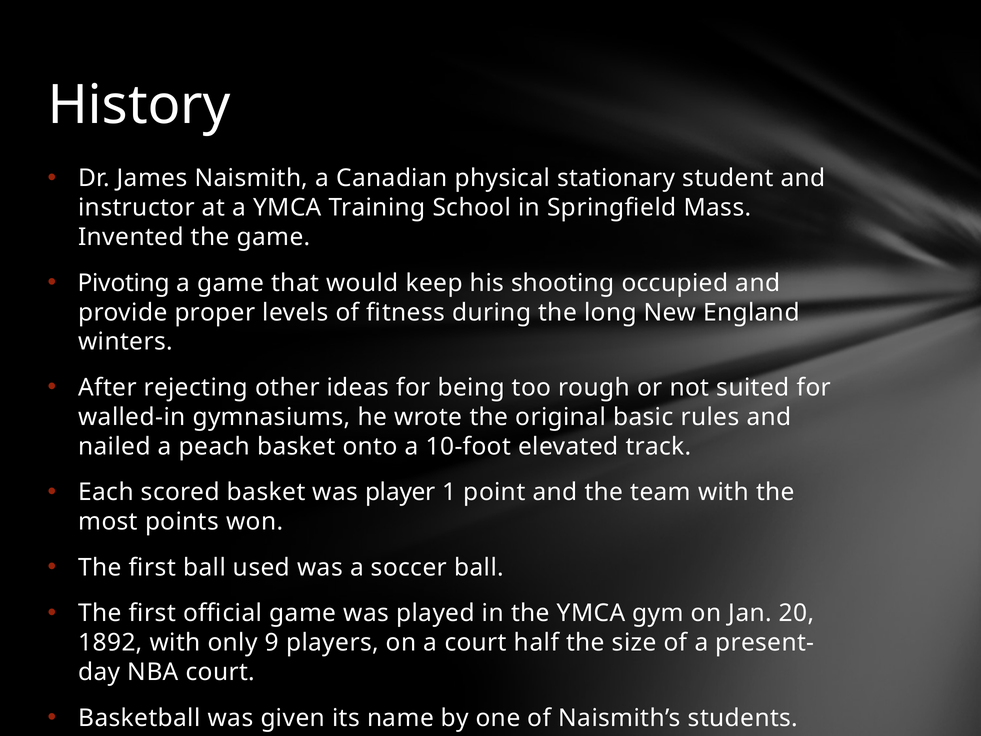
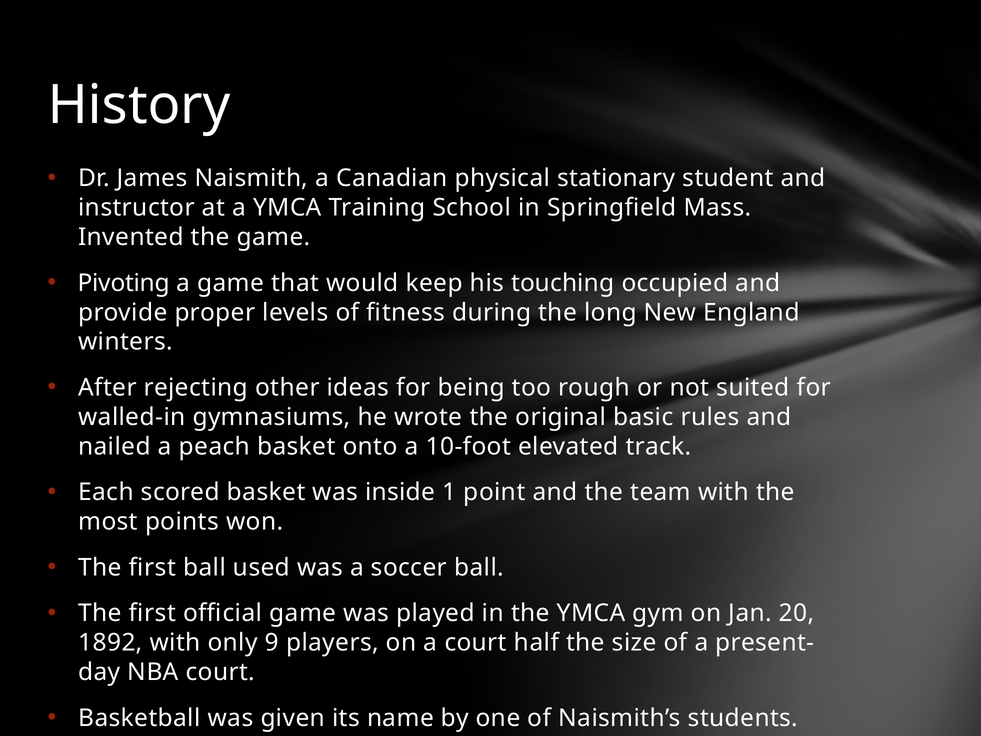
shooting: shooting -> touching (563, 283)
player: player -> inside (400, 492)
